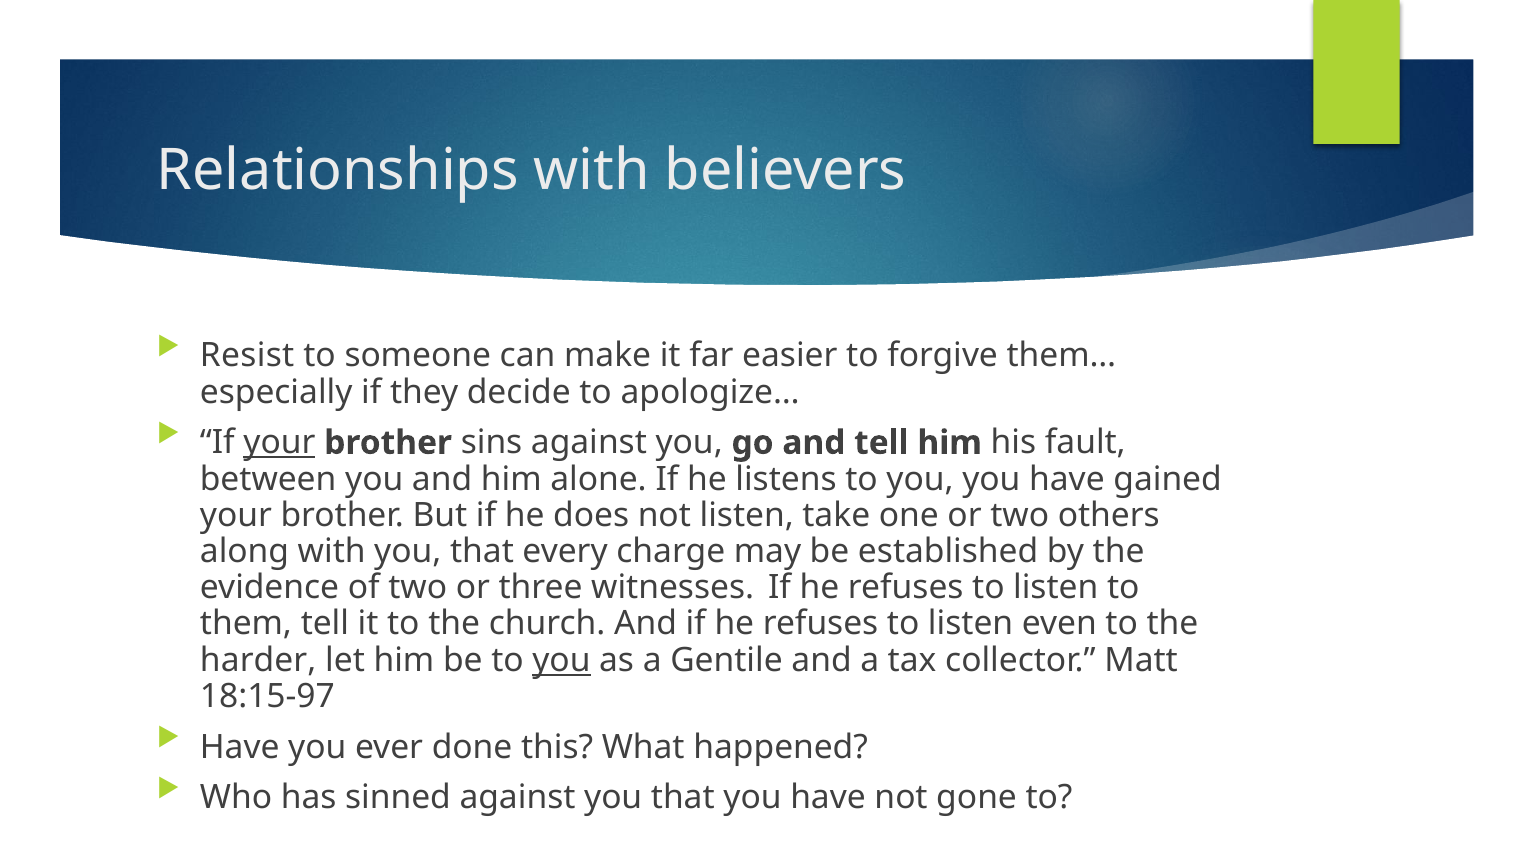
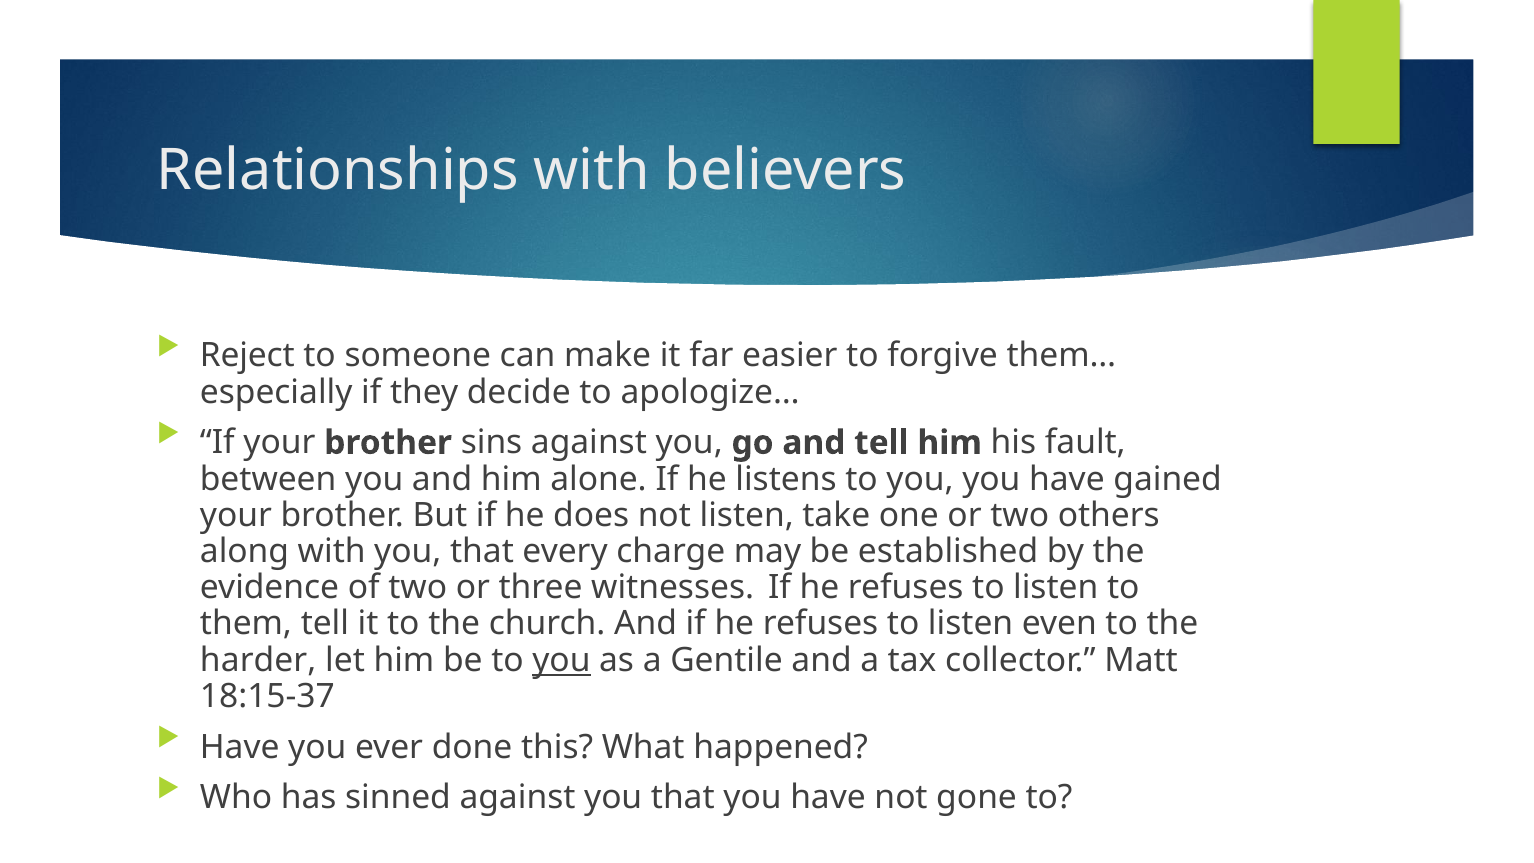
Resist: Resist -> Reject (247, 356)
your underline: present -> none (279, 443)
18:15-97: 18:15-97 -> 18:15-37 (267, 696)
